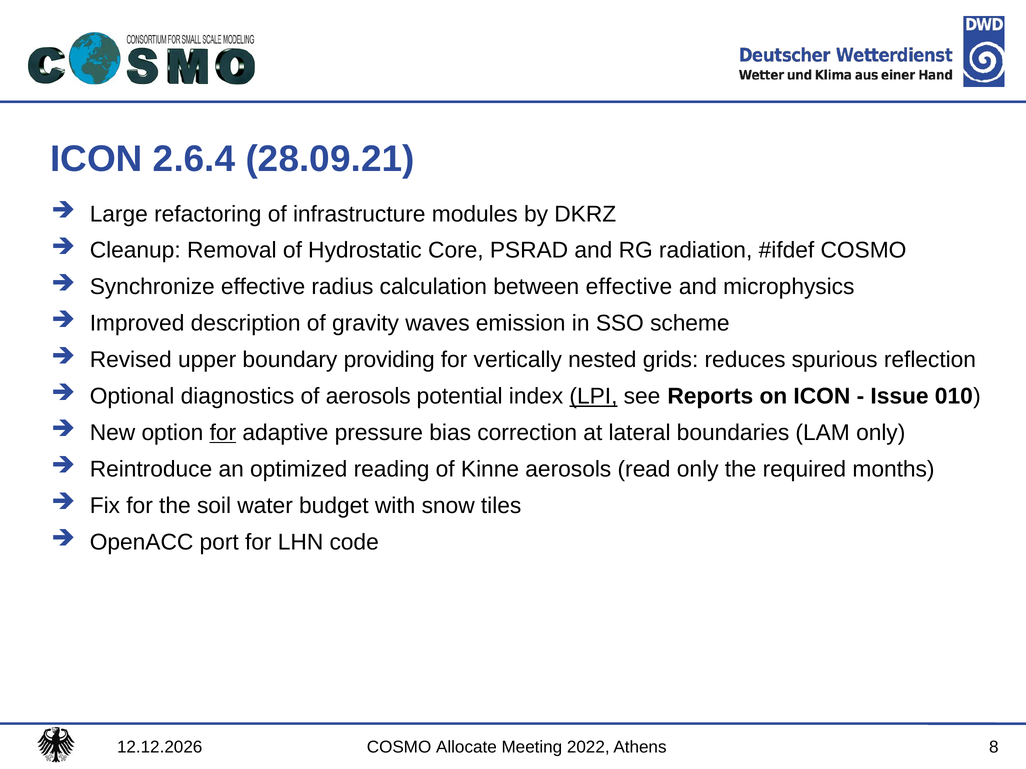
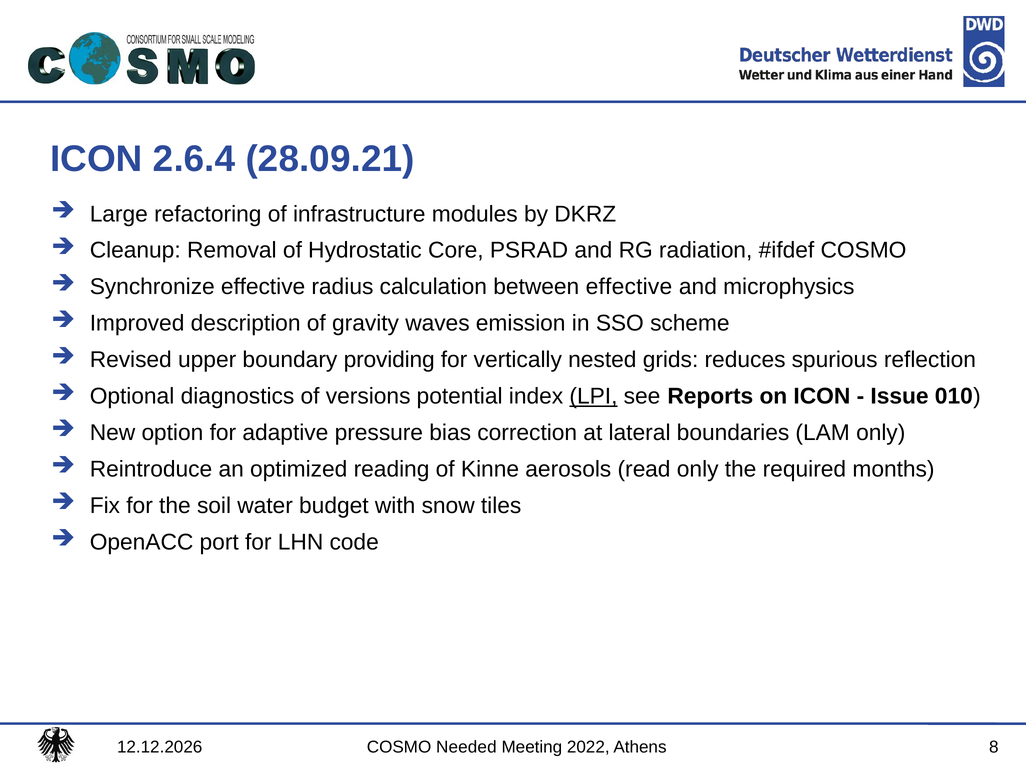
of aerosols: aerosols -> versions (368, 397)
for underline: present -> none (223, 433)
Allocate: Allocate -> Needed (466, 748)
